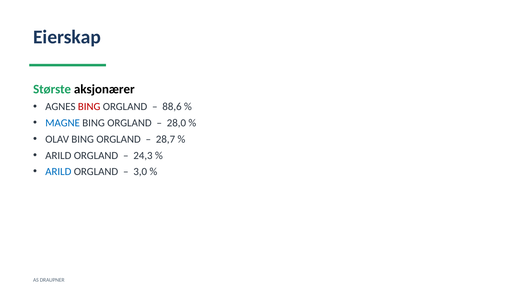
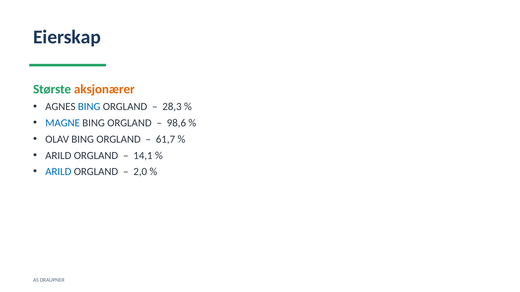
aksjonærer colour: black -> orange (104, 90)
BING colour: red -> blue (89, 107)
88,6: 88,6 -> 28,3 (172, 107)
28,0: 28,0 -> 98,6 (176, 123)
28,7: 28,7 -> 61,7 (165, 139)
24,3: 24,3 -> 14,1 (143, 156)
3,0: 3,0 -> 2,0 (140, 172)
